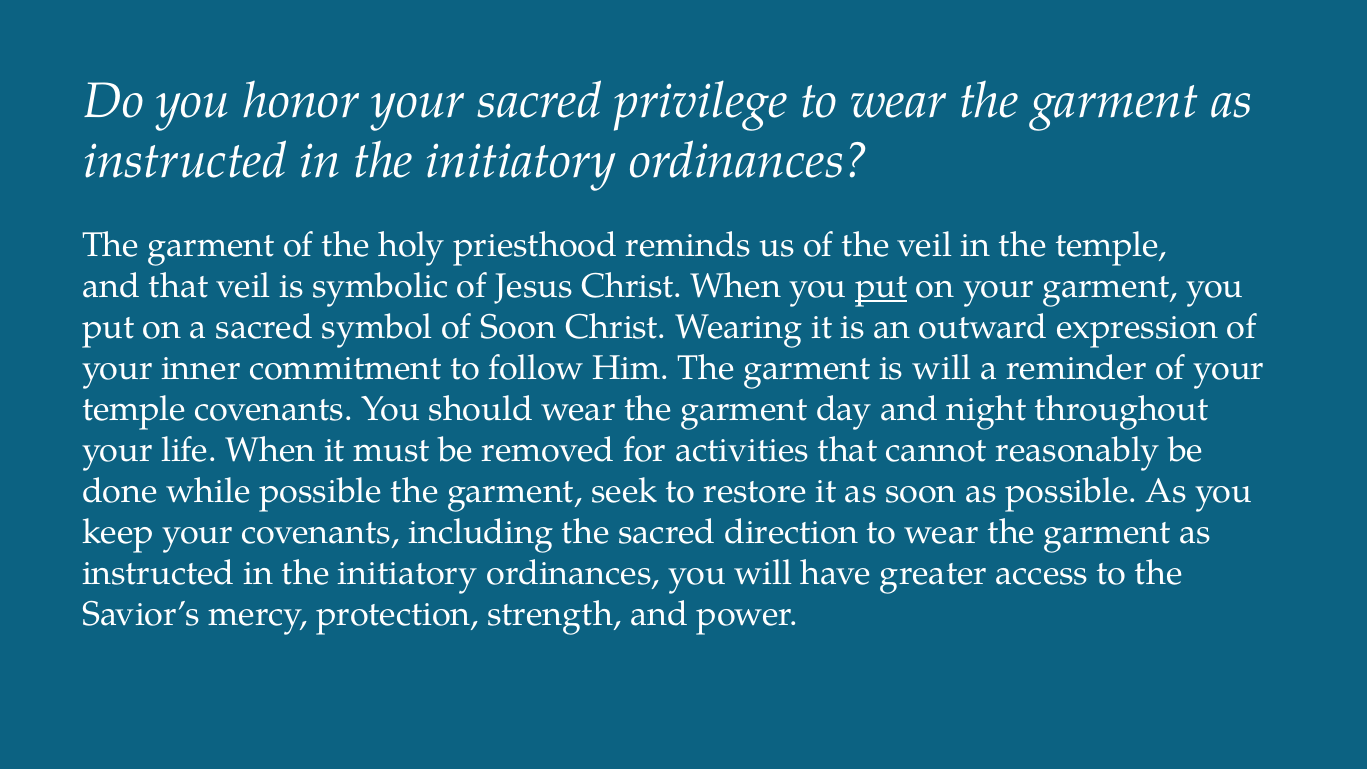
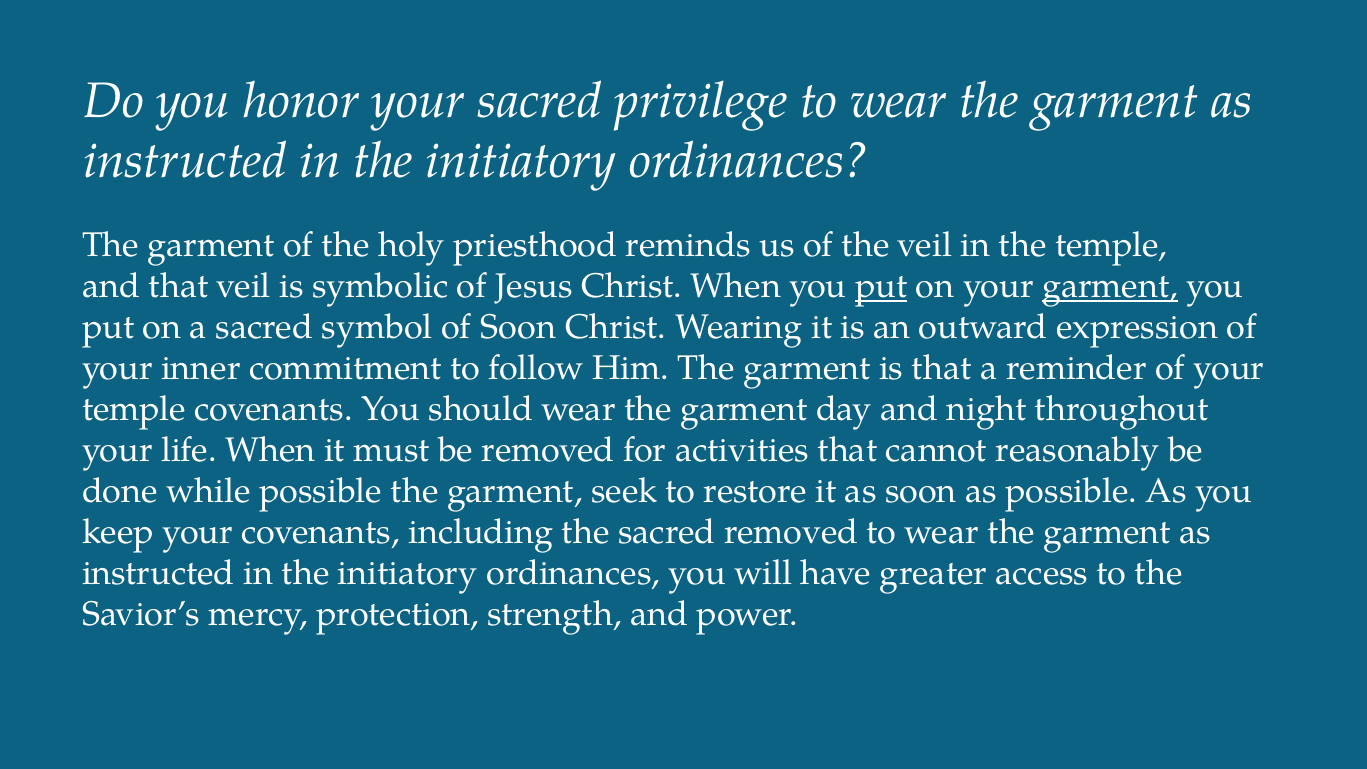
garment underline: none -> present (1110, 286)
is will: will -> that (942, 368)
sacred direction: direction -> removed (791, 532)
